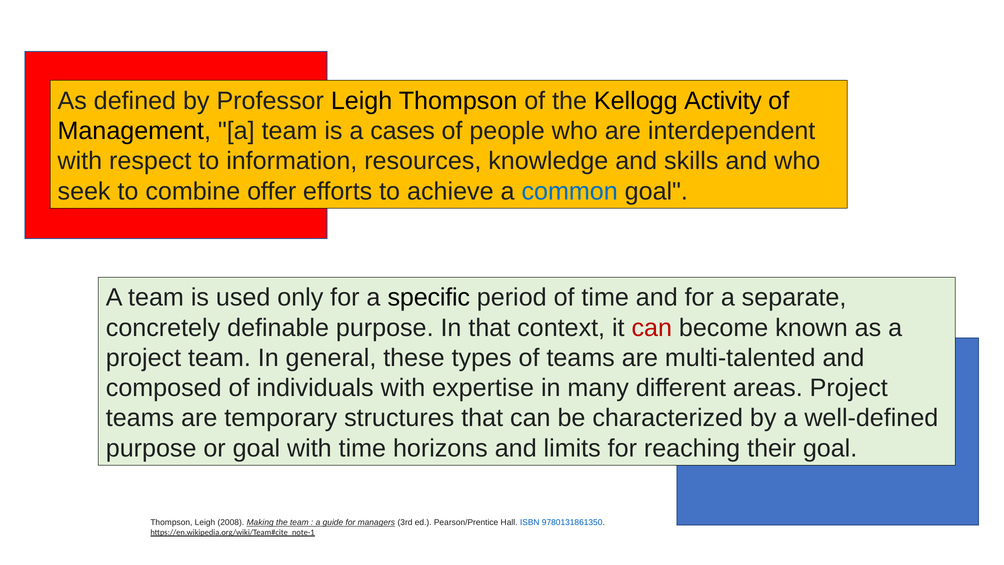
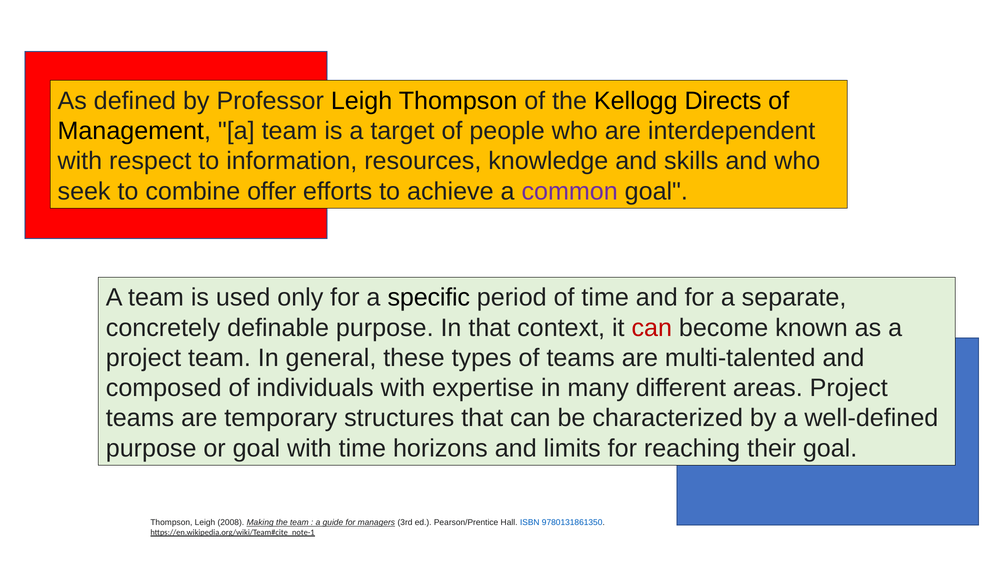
Activity: Activity -> Directs (723, 101)
cases: cases -> target (402, 131)
common colour: blue -> purple (570, 191)
